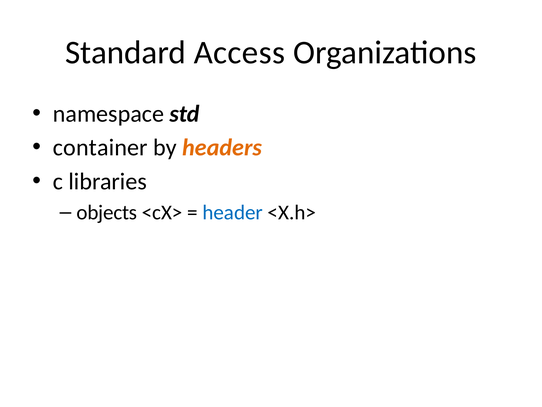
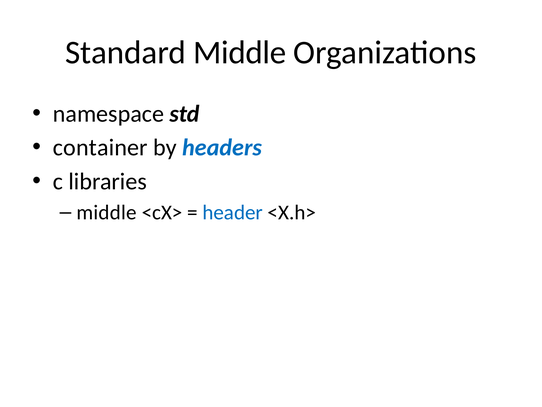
Standard Access: Access -> Middle (240, 52)
headers colour: orange -> blue (222, 147)
objects: objects -> middle (107, 212)
